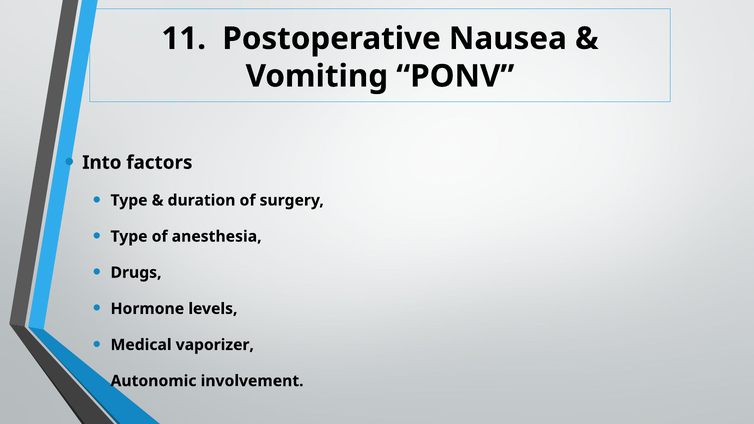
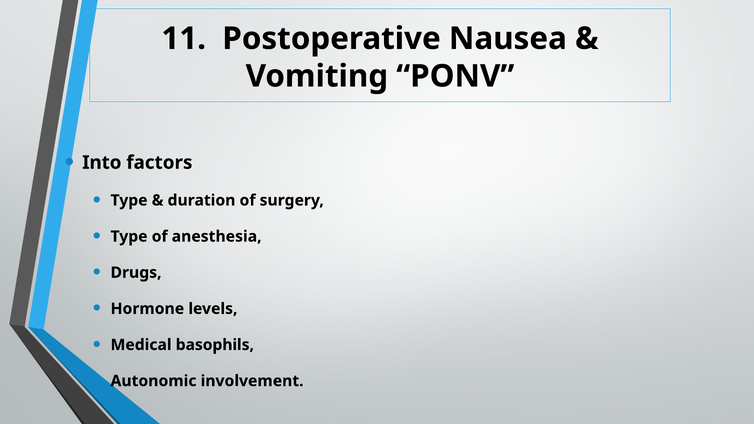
vaporizer: vaporizer -> basophils (215, 345)
